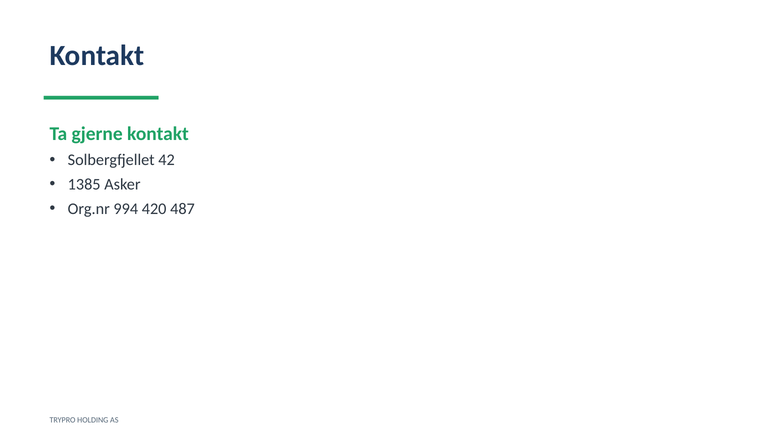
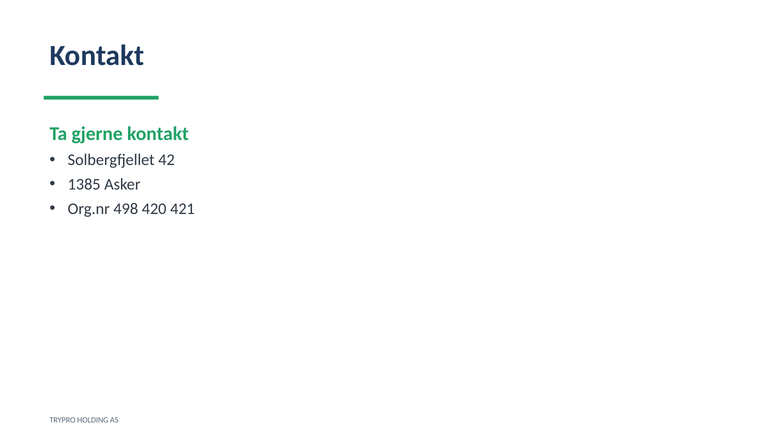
994: 994 -> 498 (126, 209)
487: 487 -> 421 (182, 209)
